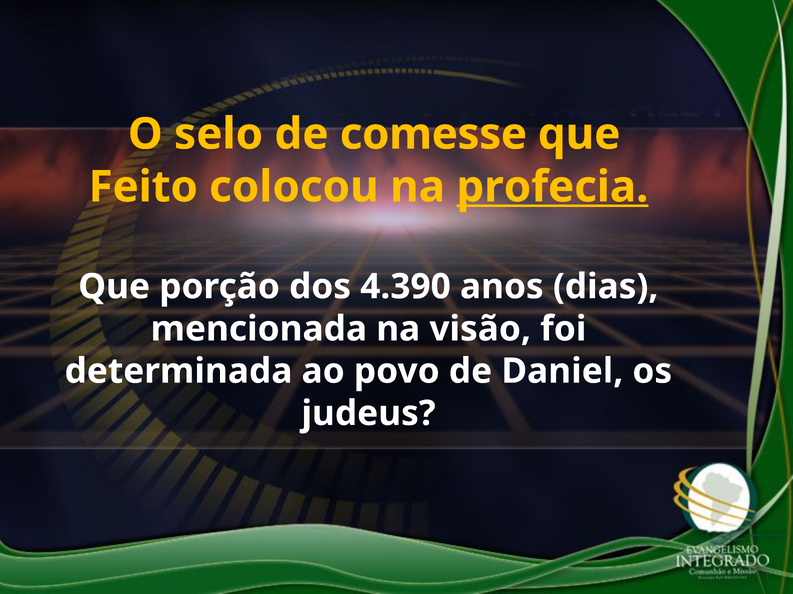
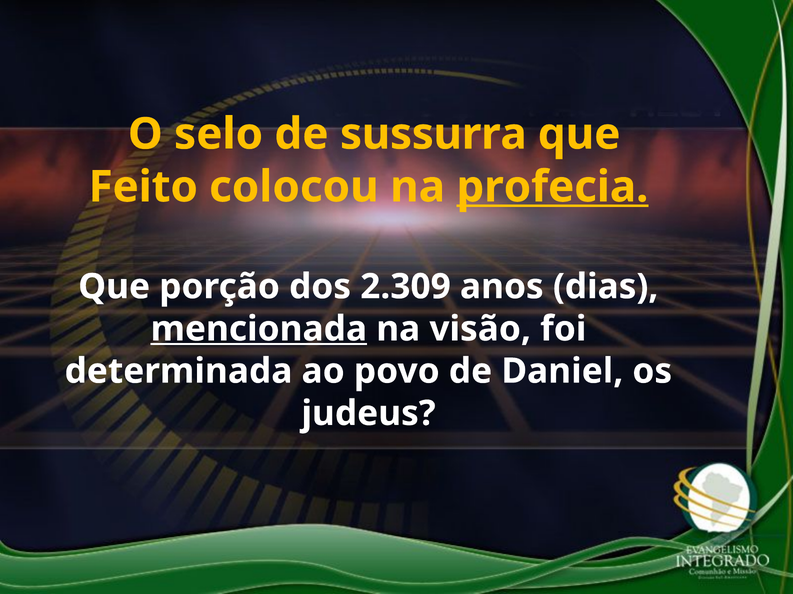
comesse: comesse -> sussurra (433, 134)
4.390: 4.390 -> 2.309 (406, 287)
mencionada underline: none -> present (259, 329)
